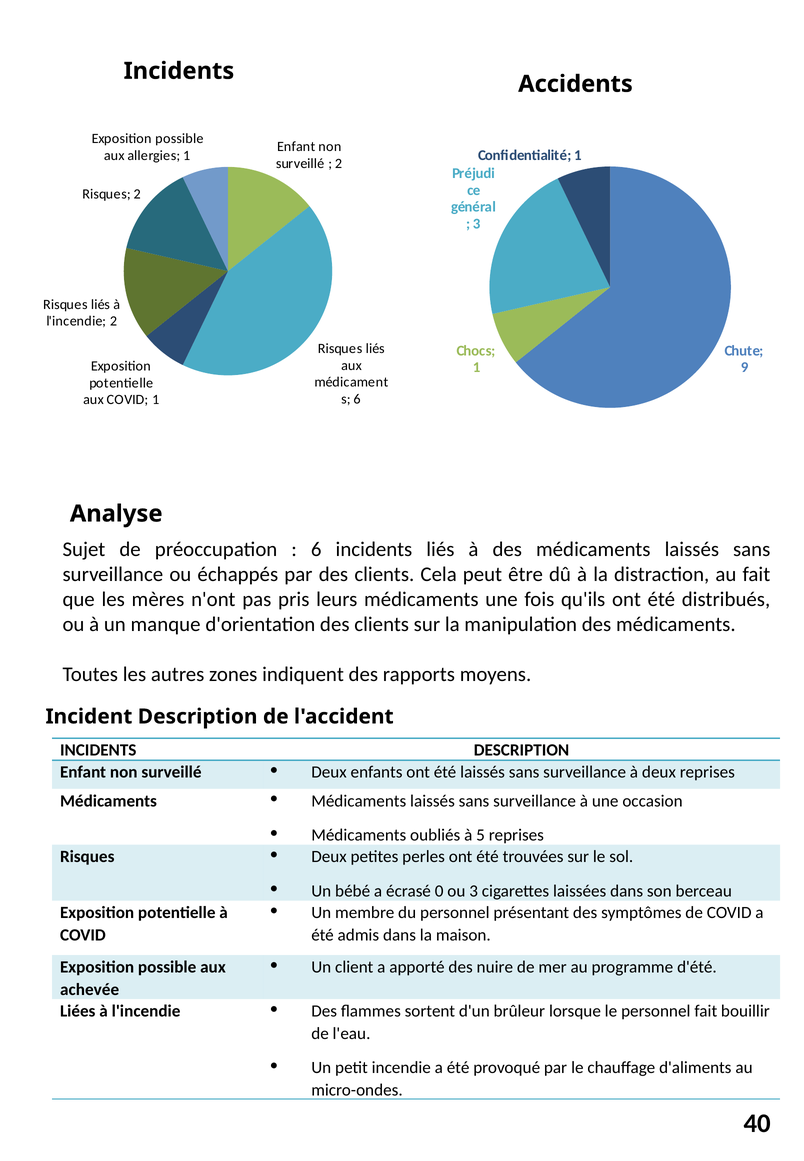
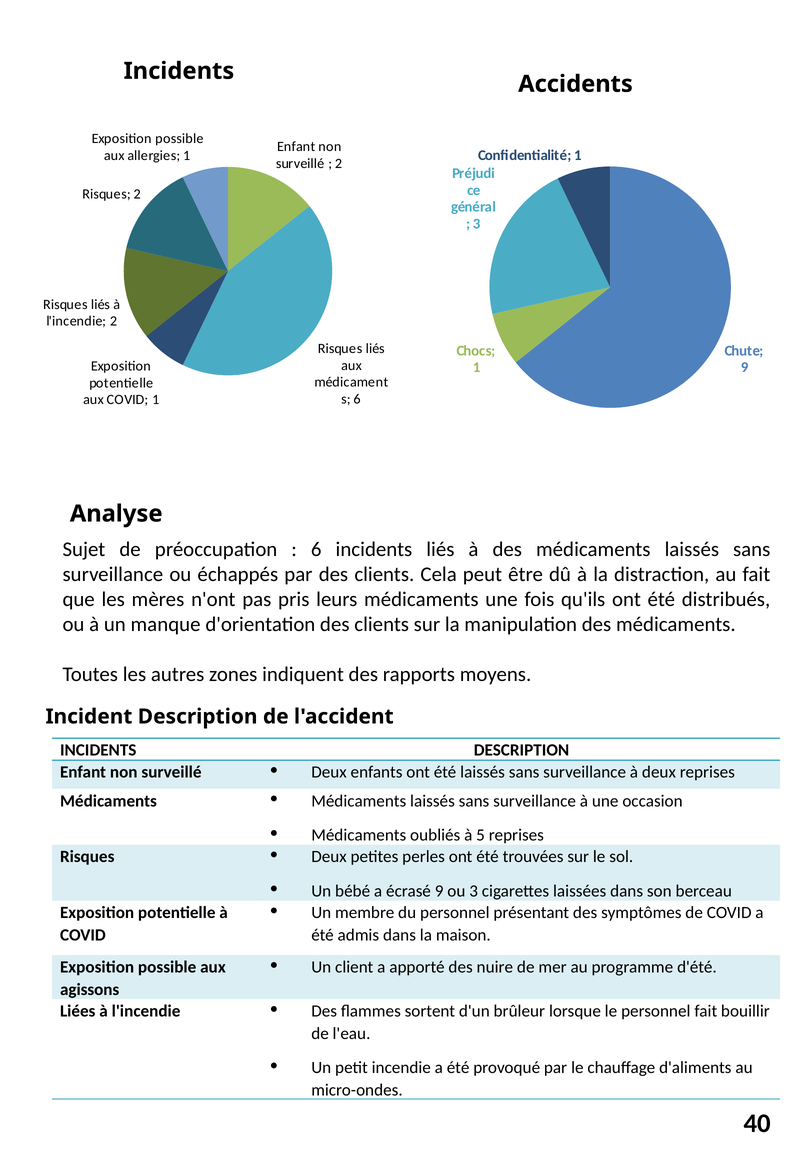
écrasé 0: 0 -> 9 (439, 891)
achevée: achevée -> agissons (90, 990)
